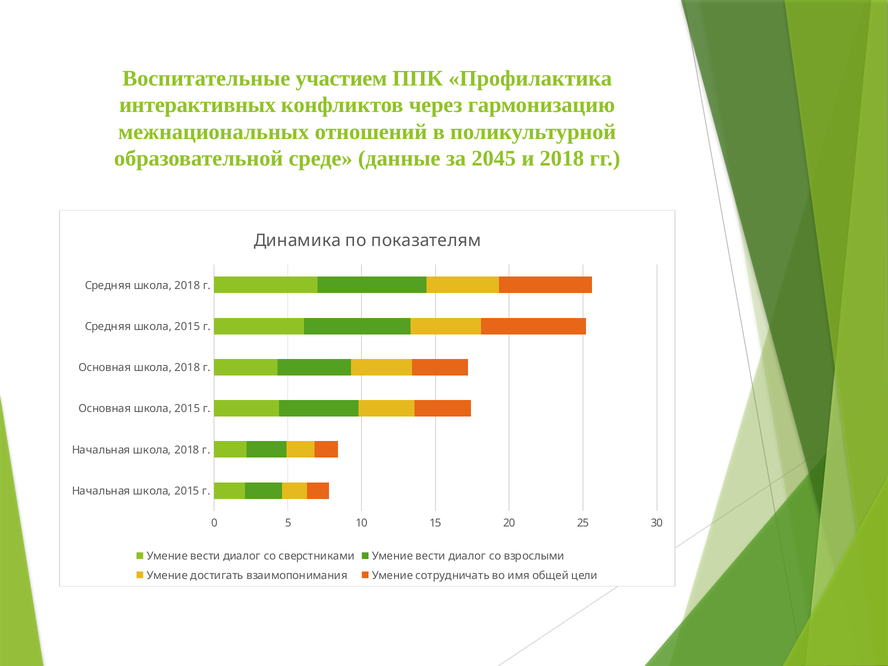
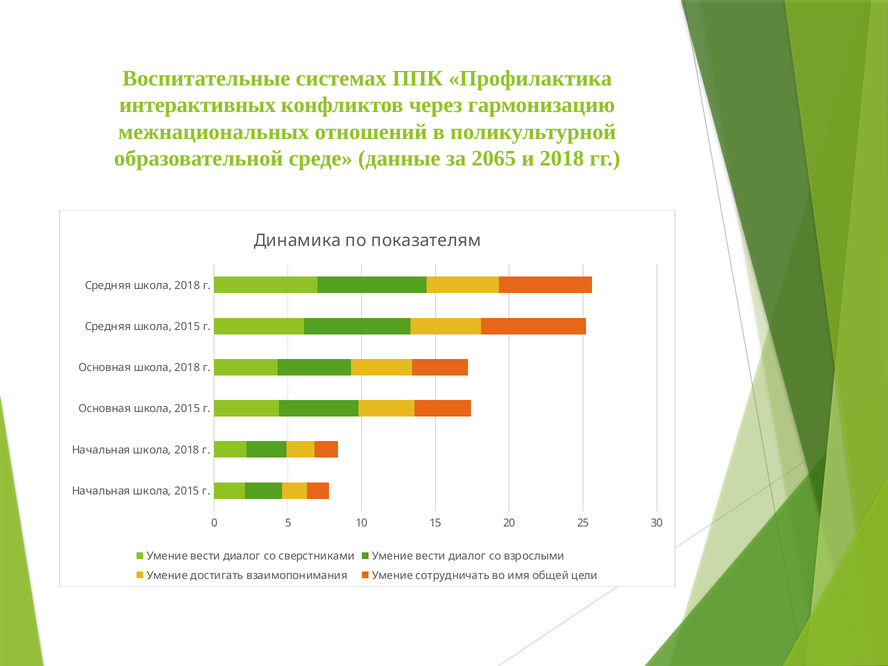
участием: участием -> системах (341, 79)
2045: 2045 -> 2065 (494, 158)
